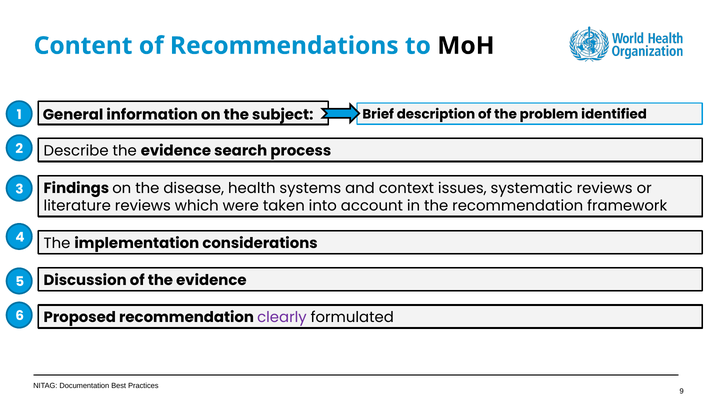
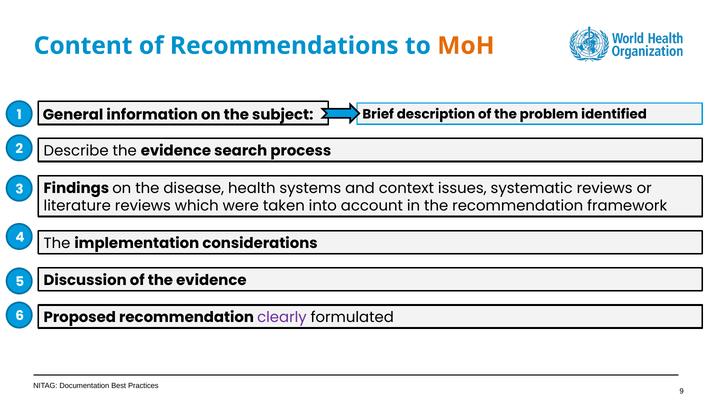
MoH colour: black -> orange (466, 46)
